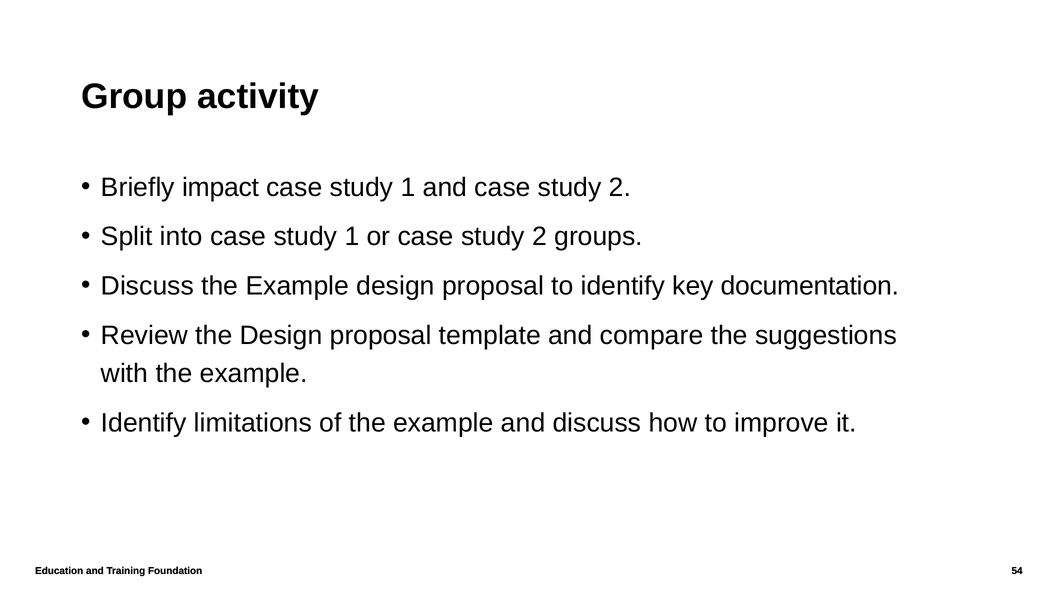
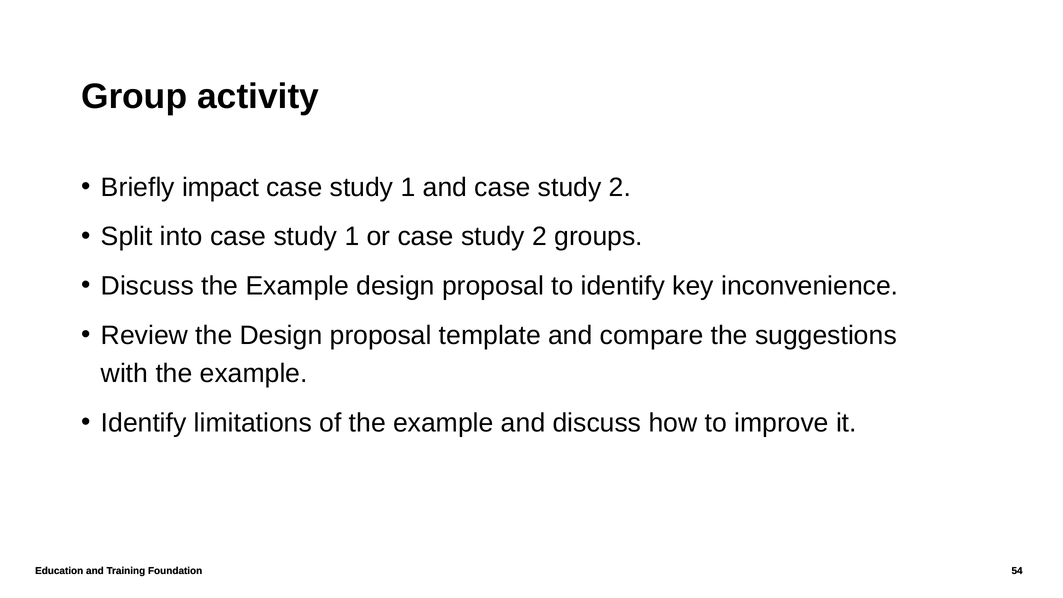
documentation: documentation -> inconvenience (810, 286)
